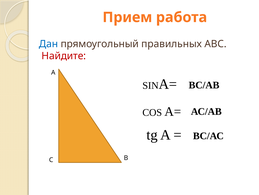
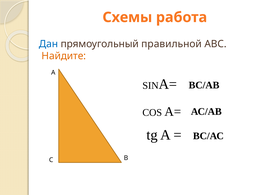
Прием: Прием -> Схемы (127, 17)
правильных: правильных -> правильной (172, 44)
Найдите colour: red -> orange (64, 56)
